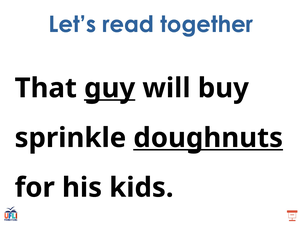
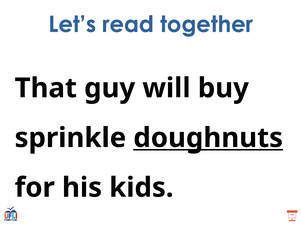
guy underline: present -> none (110, 88)
